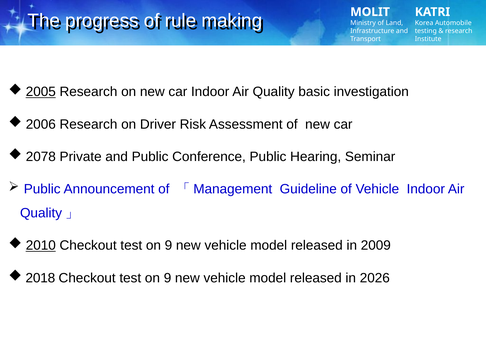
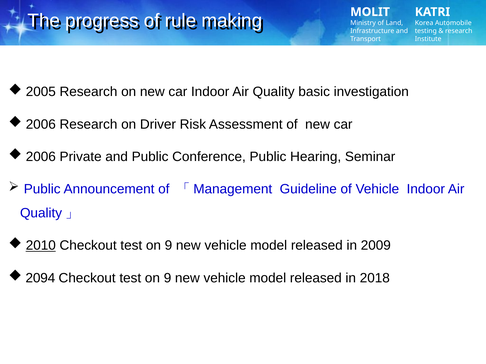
2005 underline: present -> none (41, 92)
2078: 2078 -> 2006 (41, 157)
2018: 2018 -> 2094 (40, 278)
2026: 2026 -> 2018 (375, 278)
